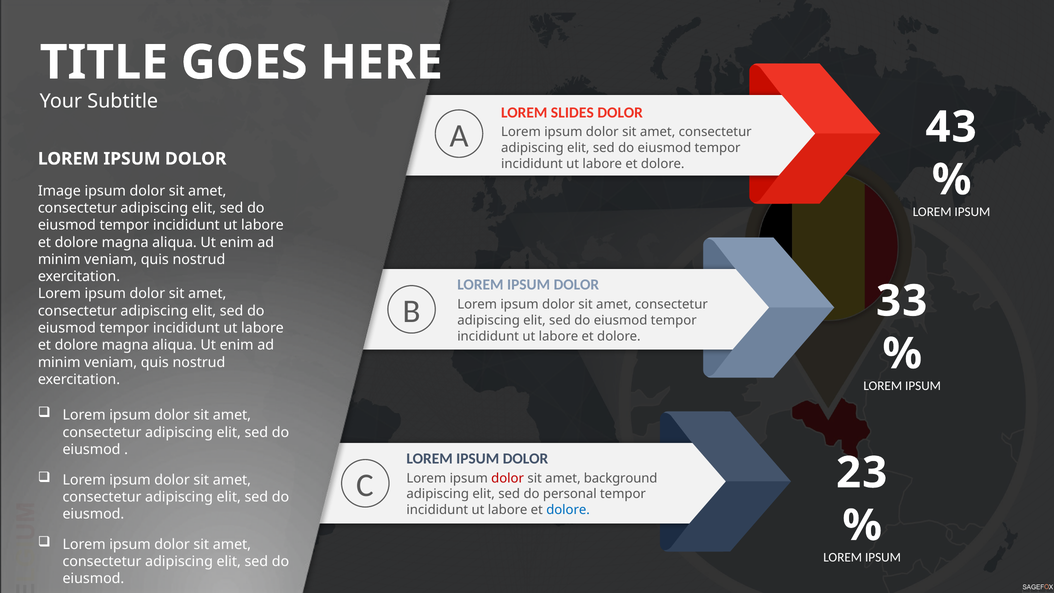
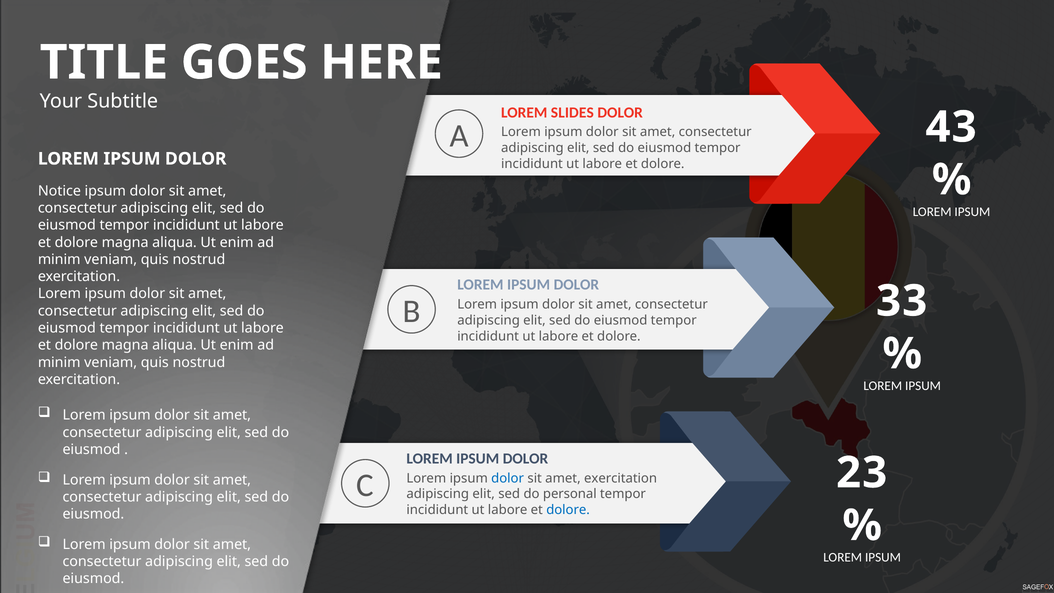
Image: Image -> Notice (59, 191)
dolor colour: red -> blue (508, 478)
amet background: background -> exercitation (621, 478)
